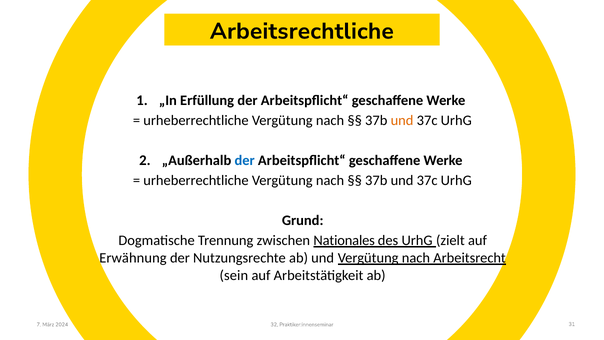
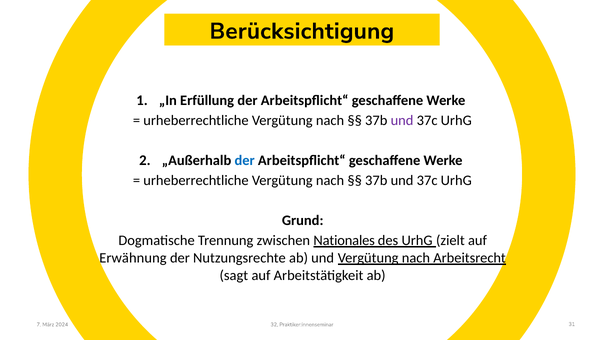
Arbeitsrechtliche: Arbeitsrechtliche -> Berücksichtigung (302, 31)
und colour: orange -> purple (402, 120)
sein: sein -> sagt (234, 275)
